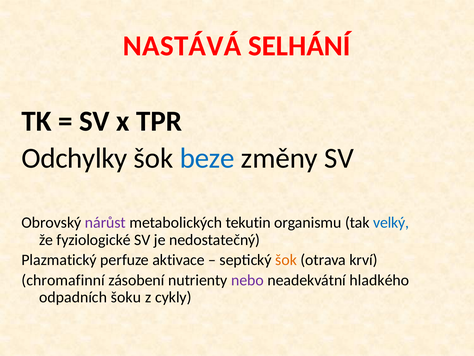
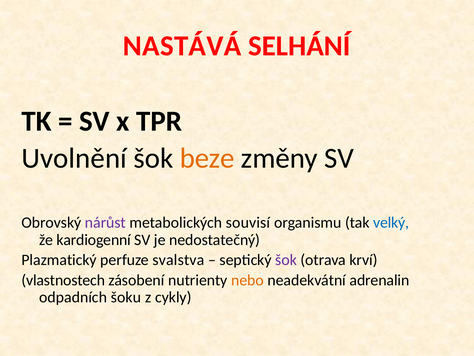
Odchylky: Odchylky -> Uvolnění (74, 158)
beze colour: blue -> orange (207, 158)
tekutin: tekutin -> souvisí (248, 222)
fyziologické: fyziologické -> kardiogenní (94, 240)
aktivace: aktivace -> svalstva (178, 260)
šok colour: orange -> purple (286, 260)
chromafinní: chromafinní -> vlastnostech (63, 280)
nebo colour: purple -> orange (247, 280)
hladkého: hladkého -> adrenalin (379, 280)
